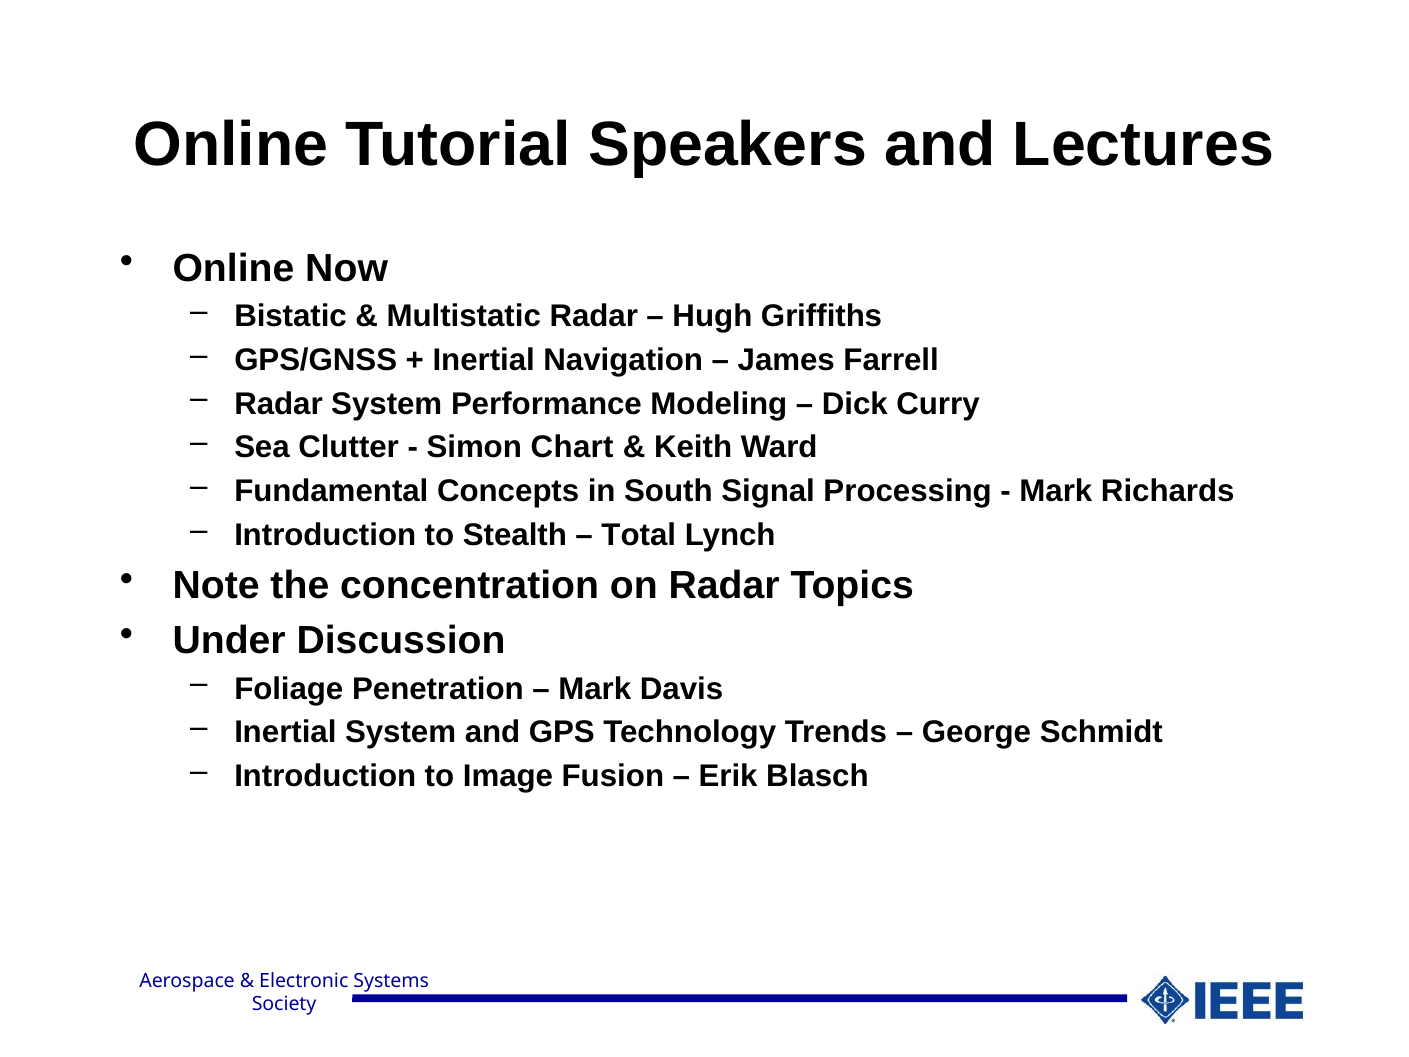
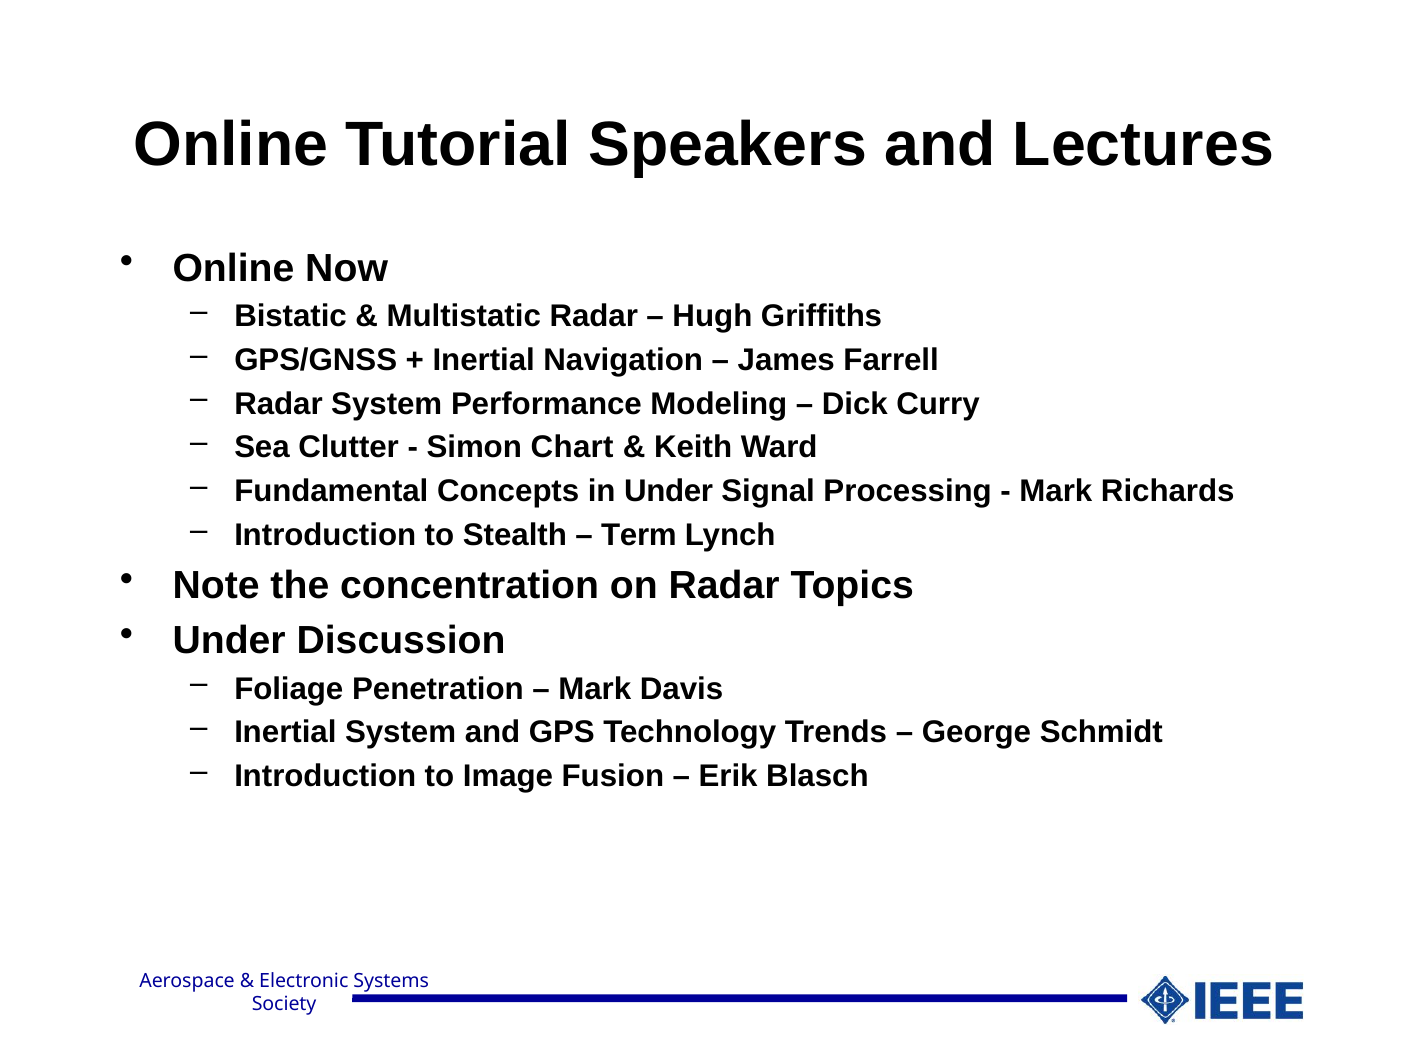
in South: South -> Under (669, 491)
Total: Total -> Term (639, 535)
